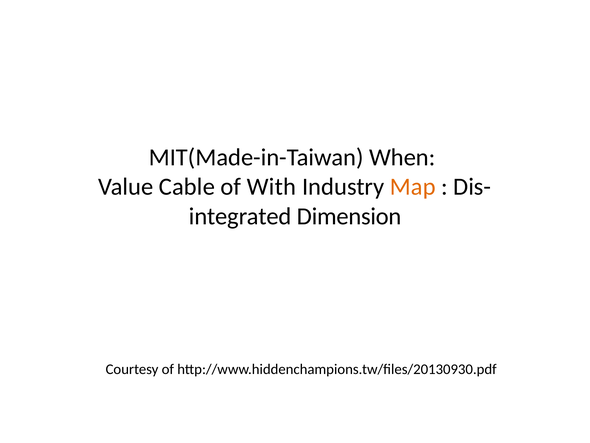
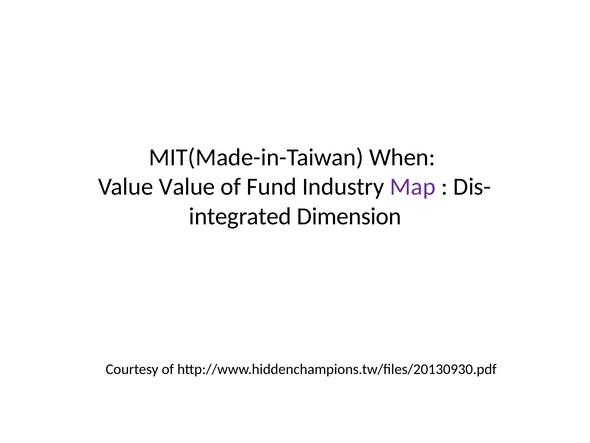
Value Cable: Cable -> Value (187, 187)
With: With -> Fund (272, 187)
Map colour: orange -> purple (413, 187)
